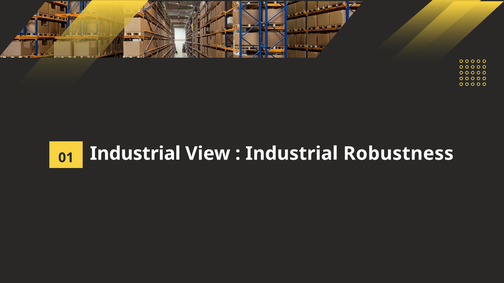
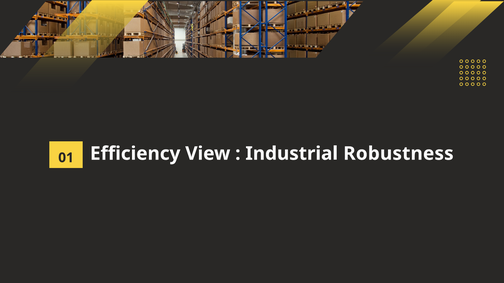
Industrial: Industrial -> Efficiency (135, 154)
